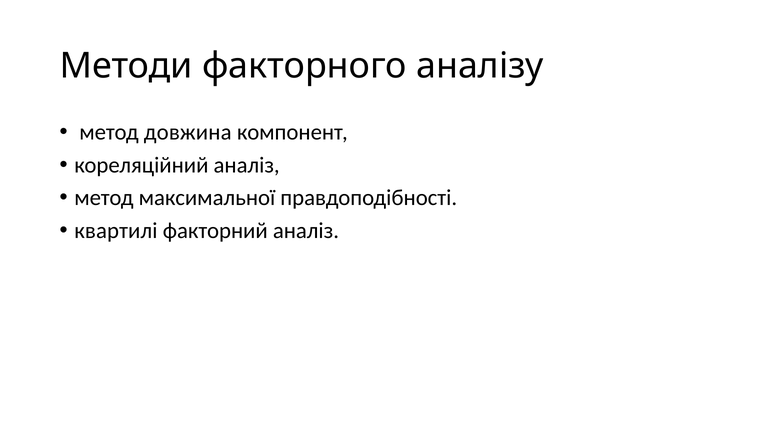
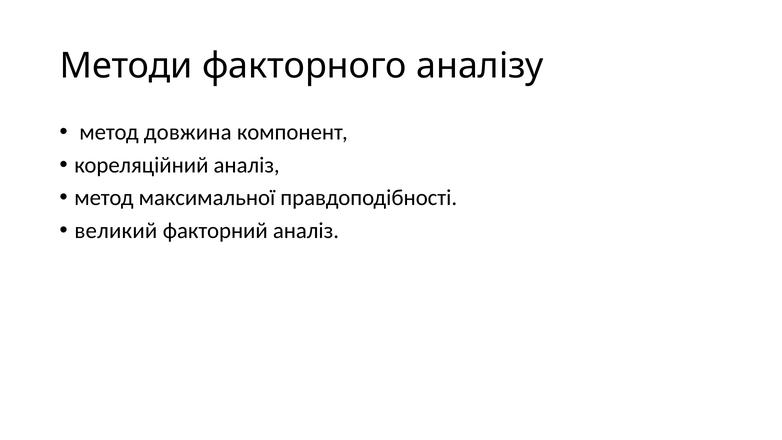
квартилі: квартилі -> великий (116, 231)
